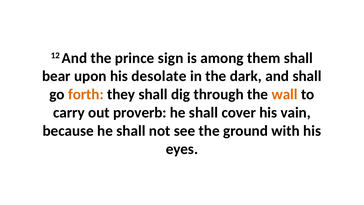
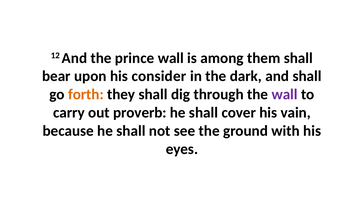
prince sign: sign -> wall (171, 58)
desolate: desolate -> consider (159, 76)
wall colour: orange -> purple (285, 94)
